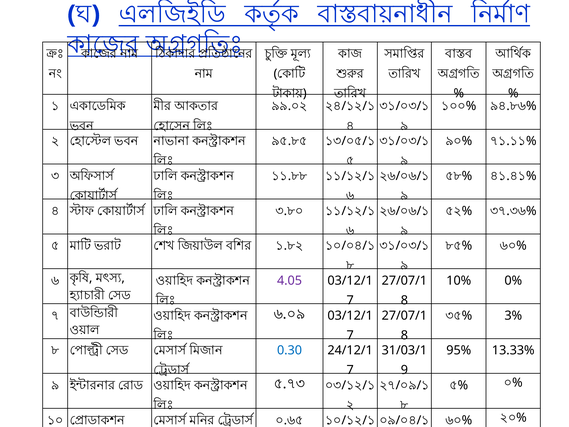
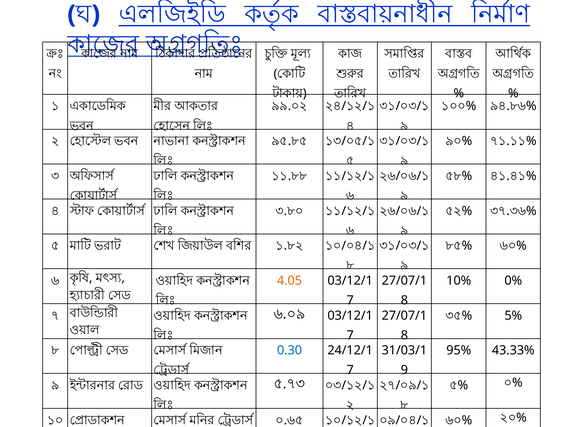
4.05 colour: purple -> orange (290, 280)
3%: 3% -> 5% (513, 315)
13.33%: 13.33% -> 43.33% (513, 350)
